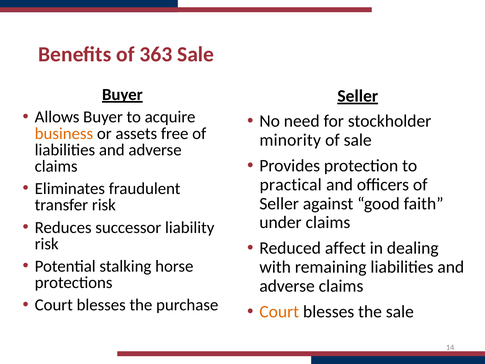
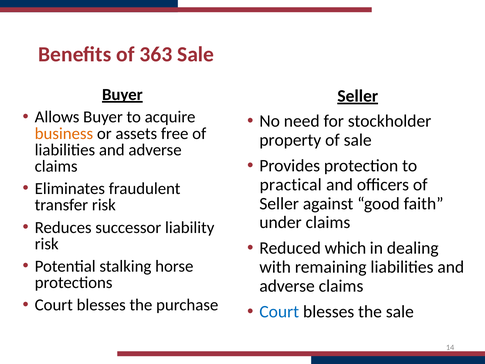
minority: minority -> property (290, 140)
affect: affect -> which (345, 248)
Court colour: orange -> blue (279, 311)
